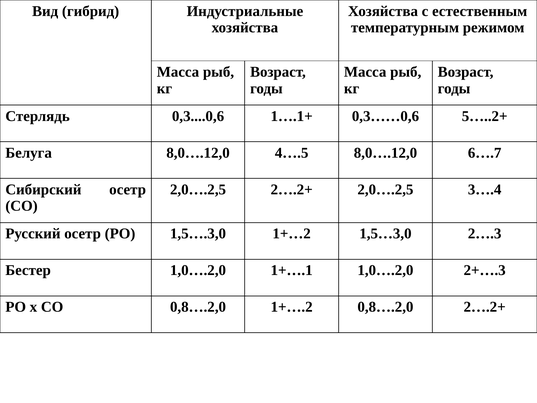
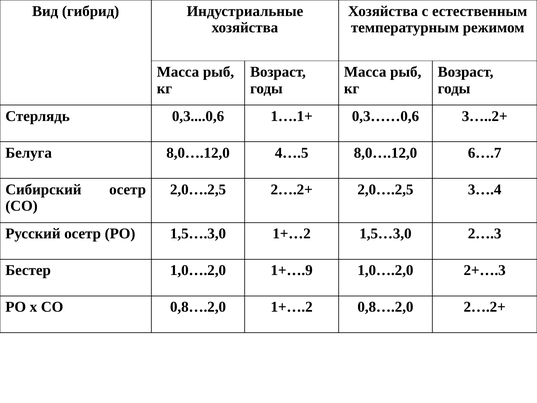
5…..2+: 5…..2+ -> 3…..2+ (485, 116)
1+….1: 1+….1 -> 1+….9 (292, 270)
